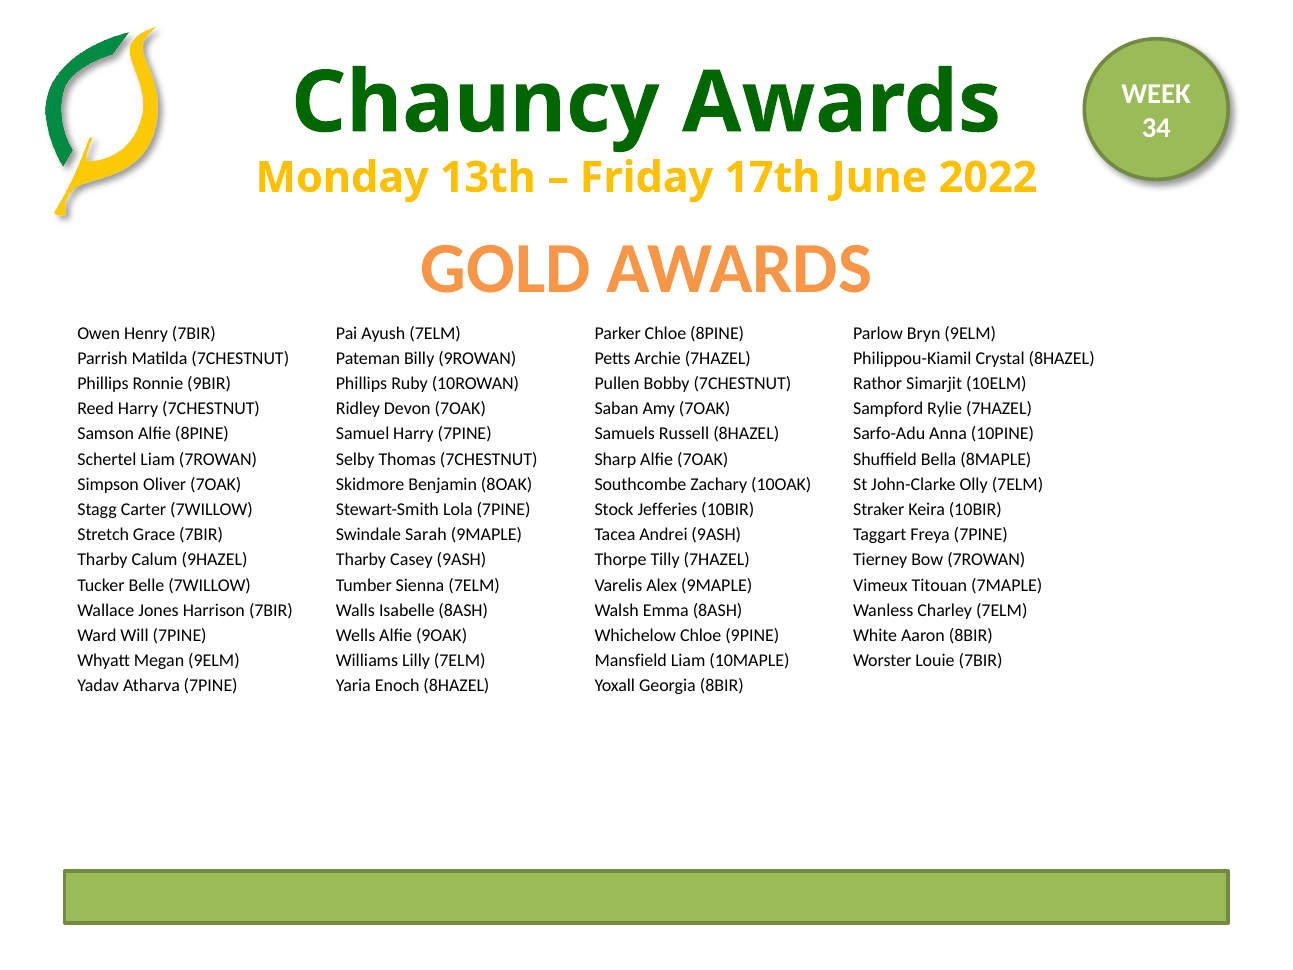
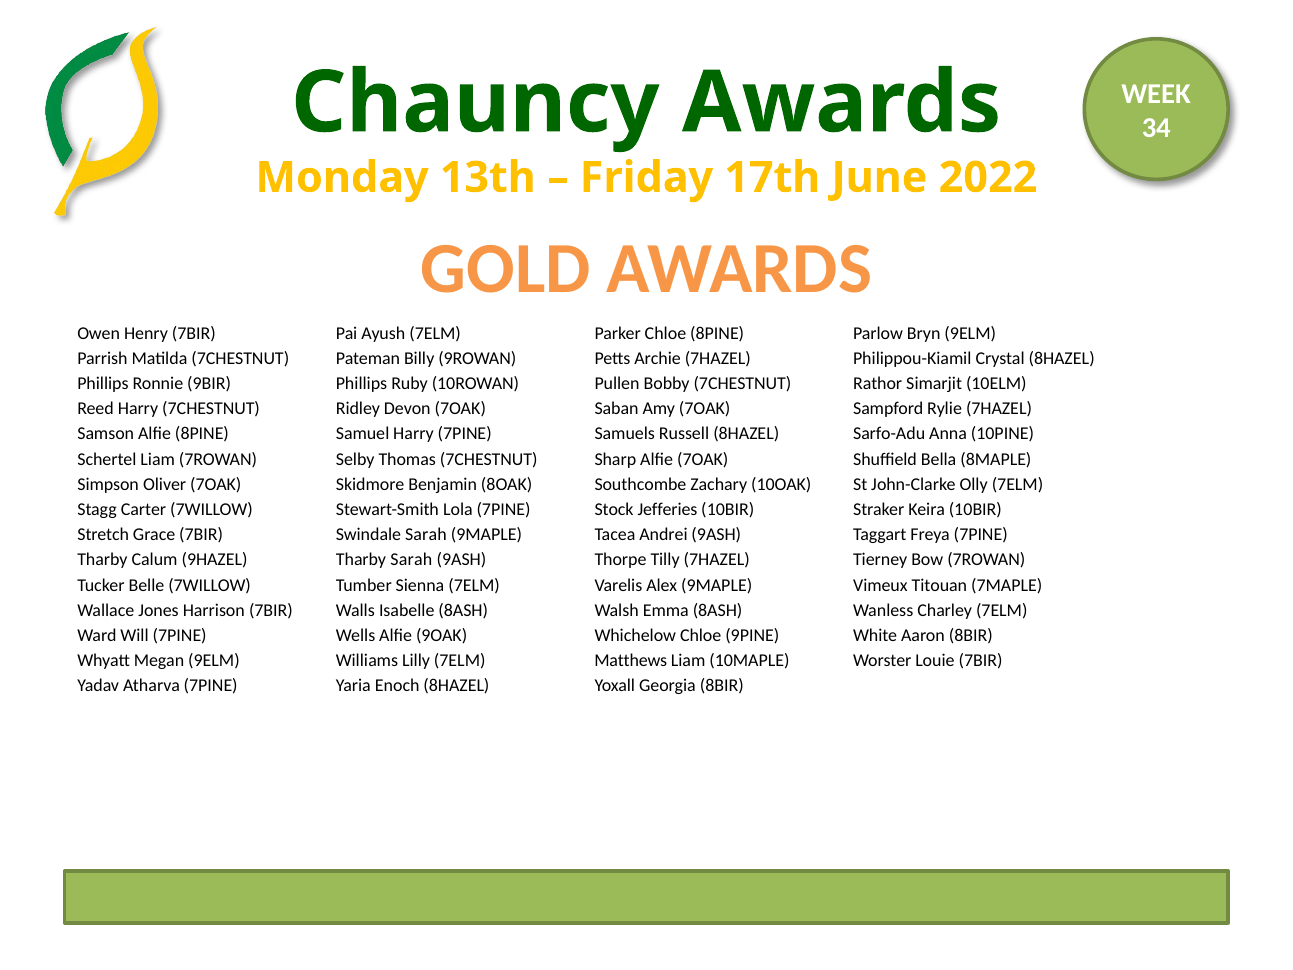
Tharby Casey: Casey -> Sarah (411, 560)
Mansfield: Mansfield -> Matthews (631, 661)
